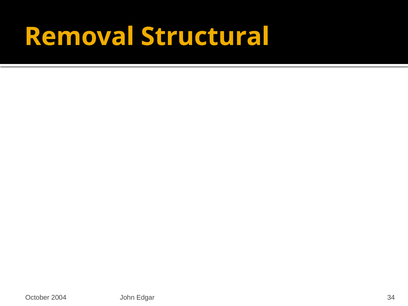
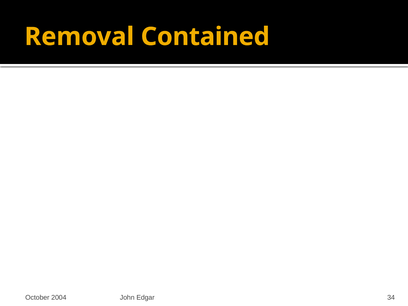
Structural: Structural -> Contained (205, 37)
